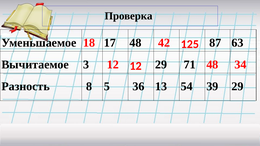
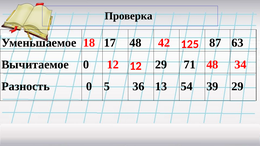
Вычитаемое 3: 3 -> 0 (86, 65)
Разность 8: 8 -> 0 (89, 86)
